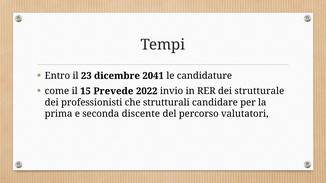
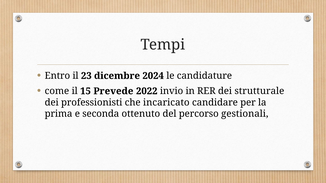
2041: 2041 -> 2024 (153, 76)
strutturali: strutturali -> incaricato (166, 103)
discente: discente -> ottenuto (141, 114)
valutatori: valutatori -> gestionali (245, 114)
